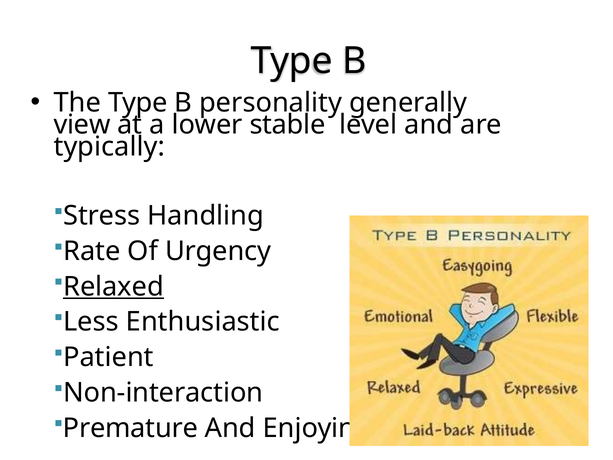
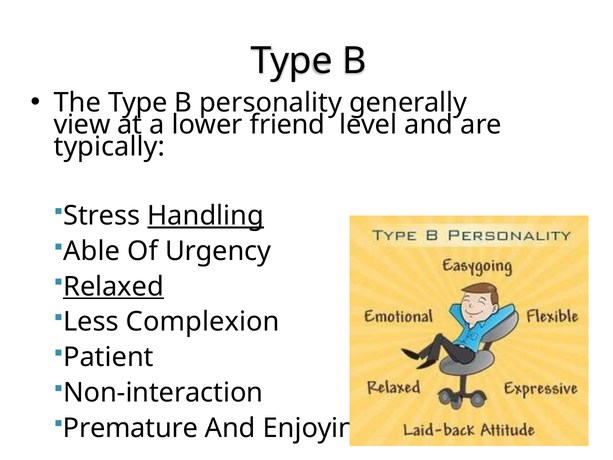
stable: stable -> friend (288, 125)
Handling underline: none -> present (206, 216)
Rate: Rate -> Able (92, 251)
Enthusiastic: Enthusiastic -> Complexion (203, 322)
